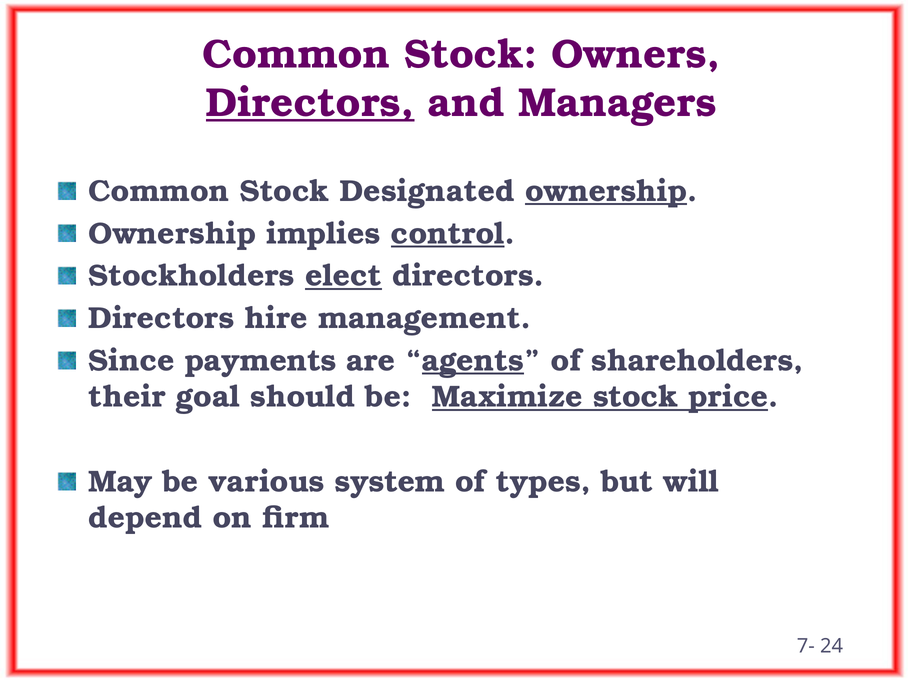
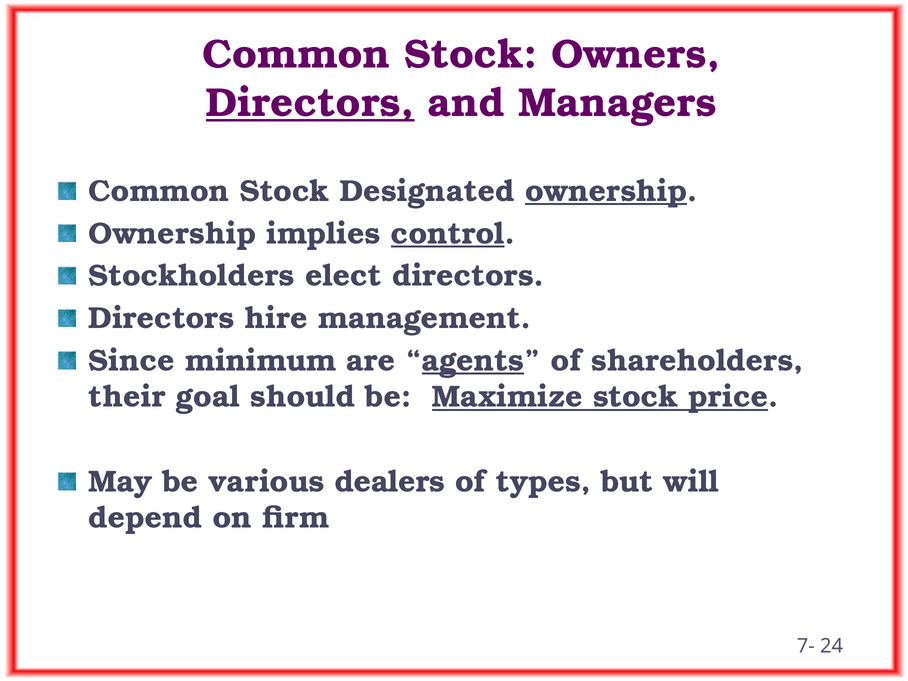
elect underline: present -> none (343, 276)
payments: payments -> minimum (261, 361)
system: system -> dealers (390, 482)
